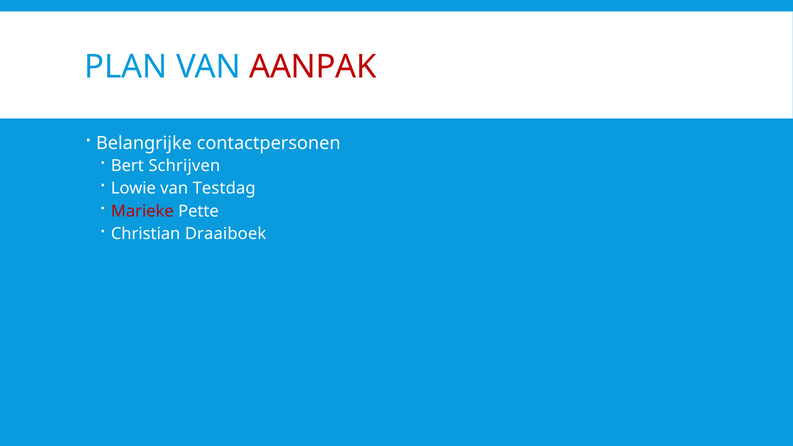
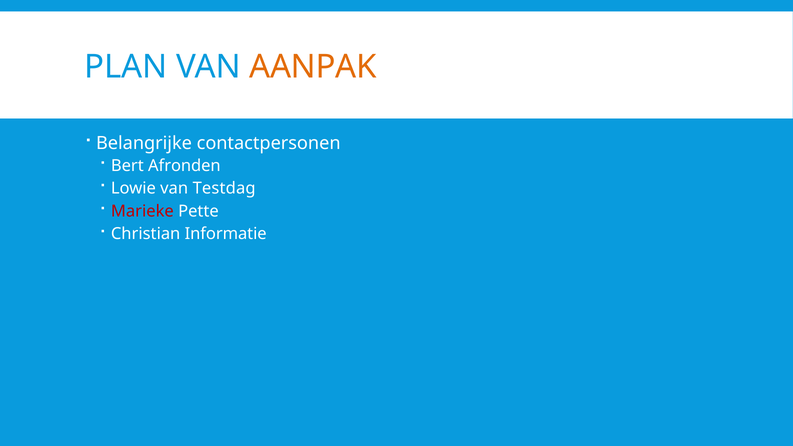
AANPAK colour: red -> orange (313, 67)
Schrijven: Schrijven -> Afronden (184, 166)
Draaiboek: Draaiboek -> Informatie (226, 234)
